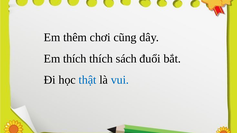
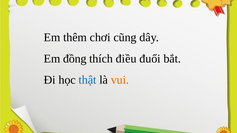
Em thích: thích -> đồng (75, 59)
sách: sách -> điều (126, 59)
vui colour: blue -> orange (120, 80)
